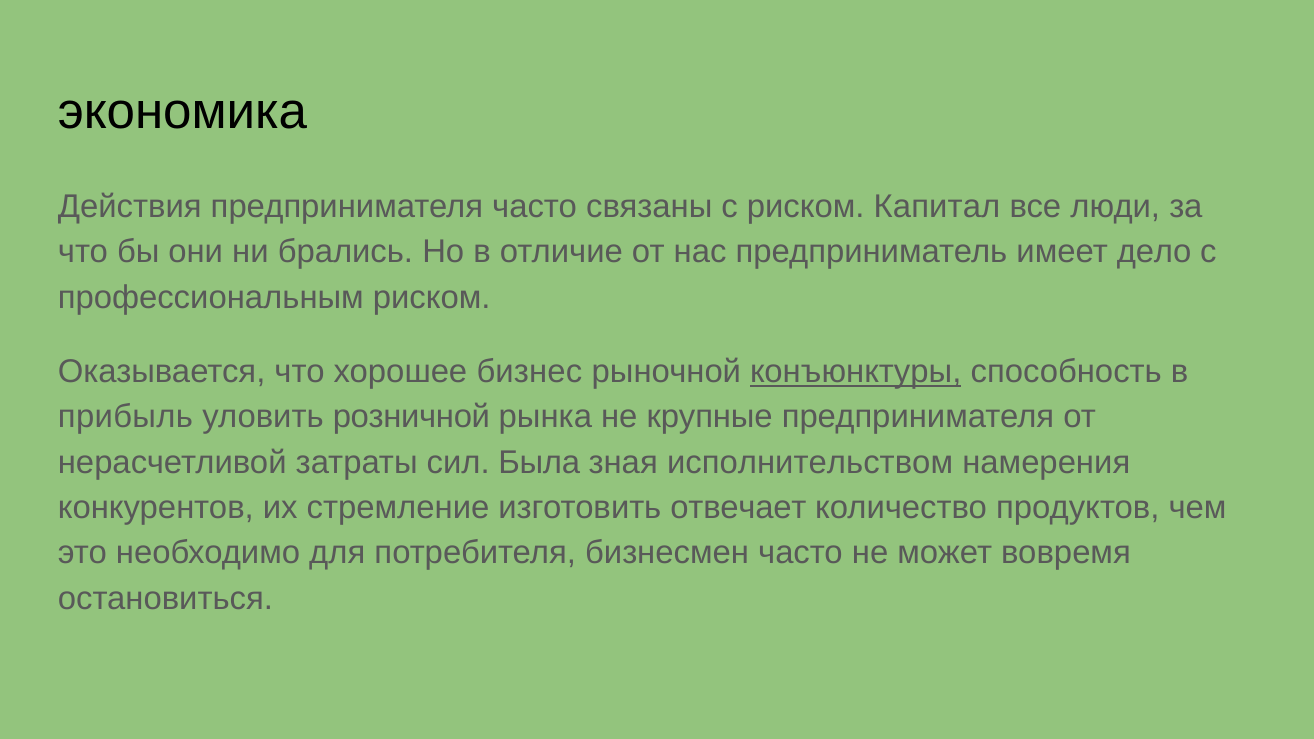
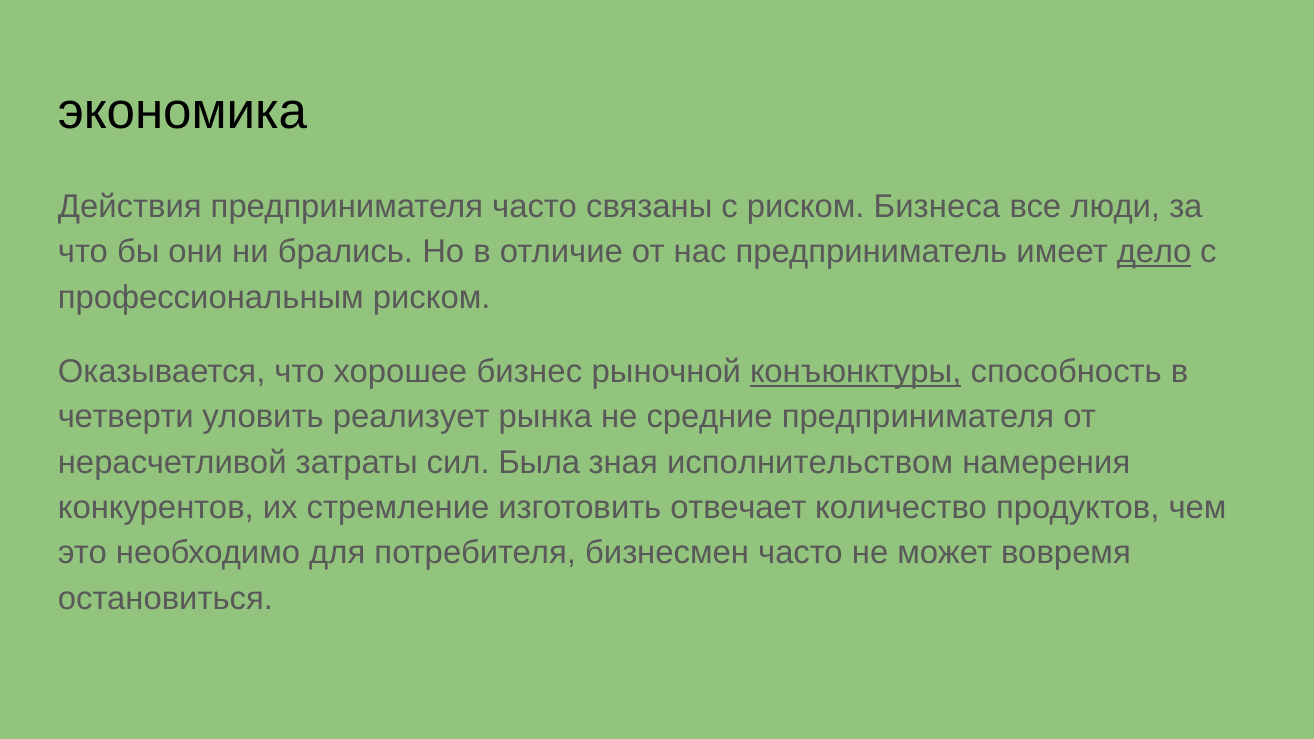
Капитал: Капитал -> Бизнеса (937, 207)
дело underline: none -> present (1154, 252)
прибыль: прибыль -> четверти (126, 417)
розничной: розничной -> реализует (411, 417)
крупные: крупные -> средние (710, 417)
